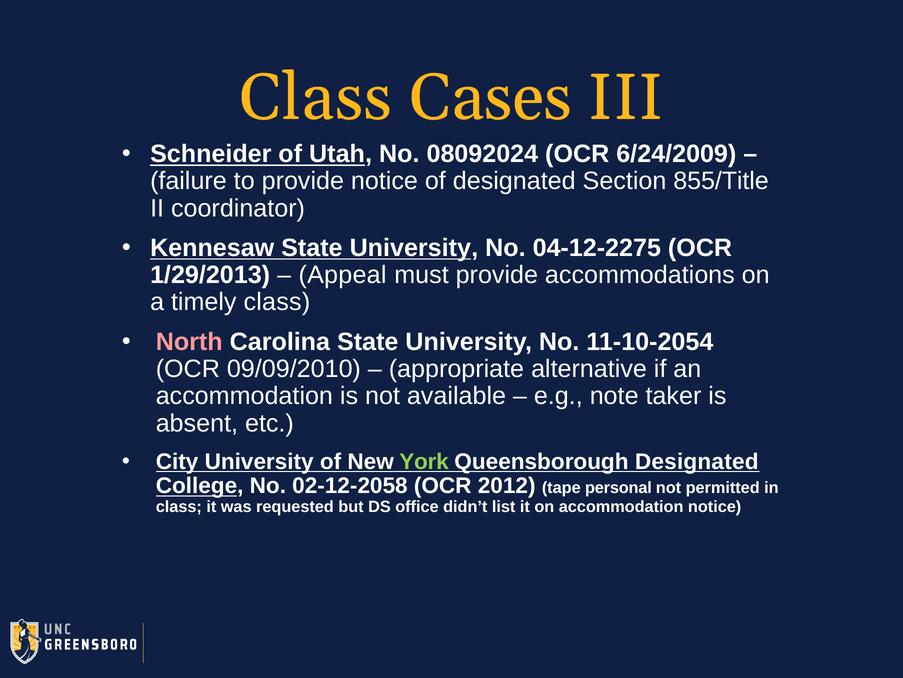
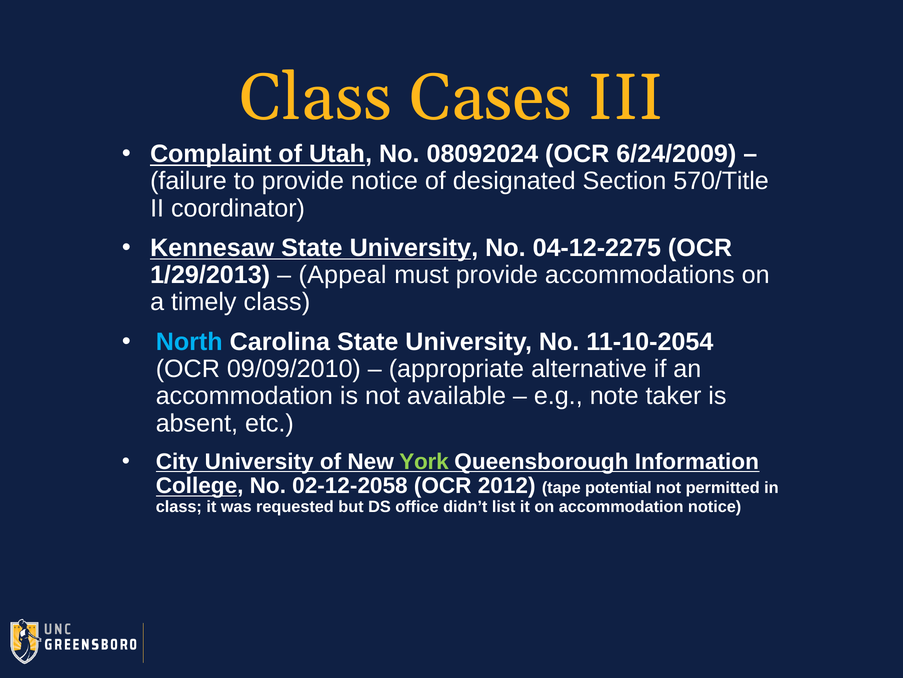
Schneider: Schneider -> Complaint (211, 154)
855/Title: 855/Title -> 570/Title (721, 181)
North colour: pink -> light blue (189, 342)
Queensborough Designated: Designated -> Information (697, 461)
personal: personal -> potential (618, 488)
